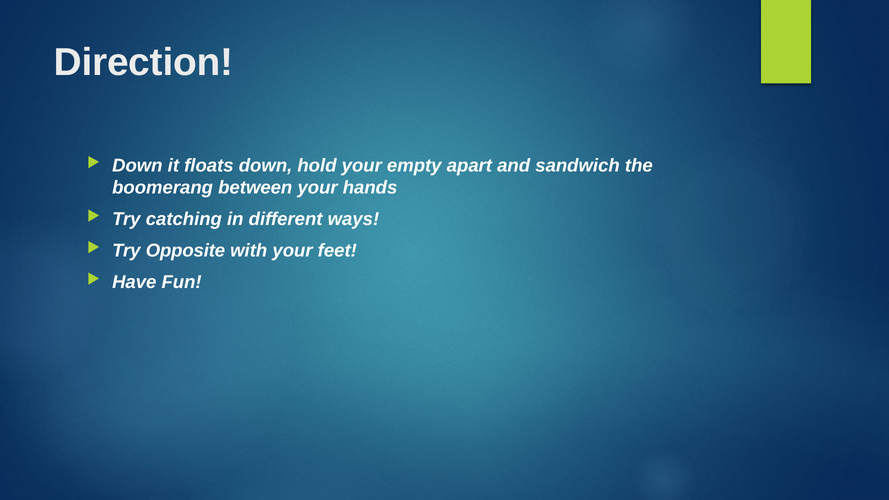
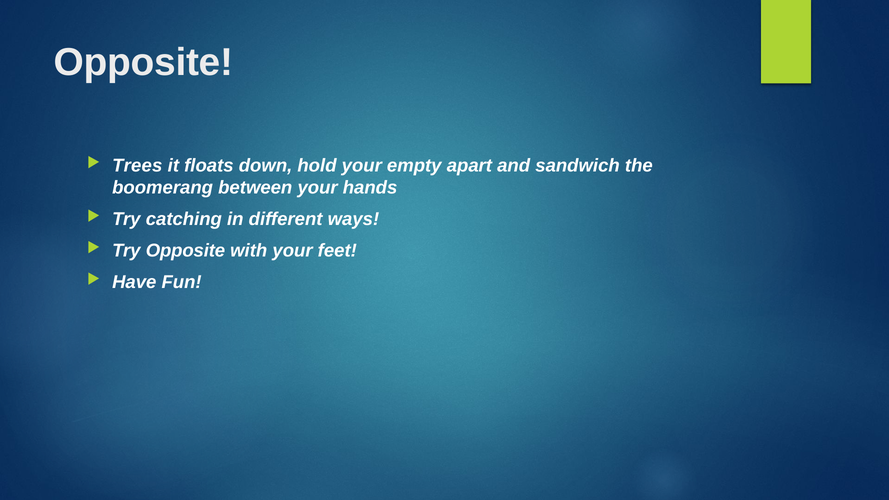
Direction: Direction -> Opposite (143, 62)
Down: Down -> Trees (137, 165)
